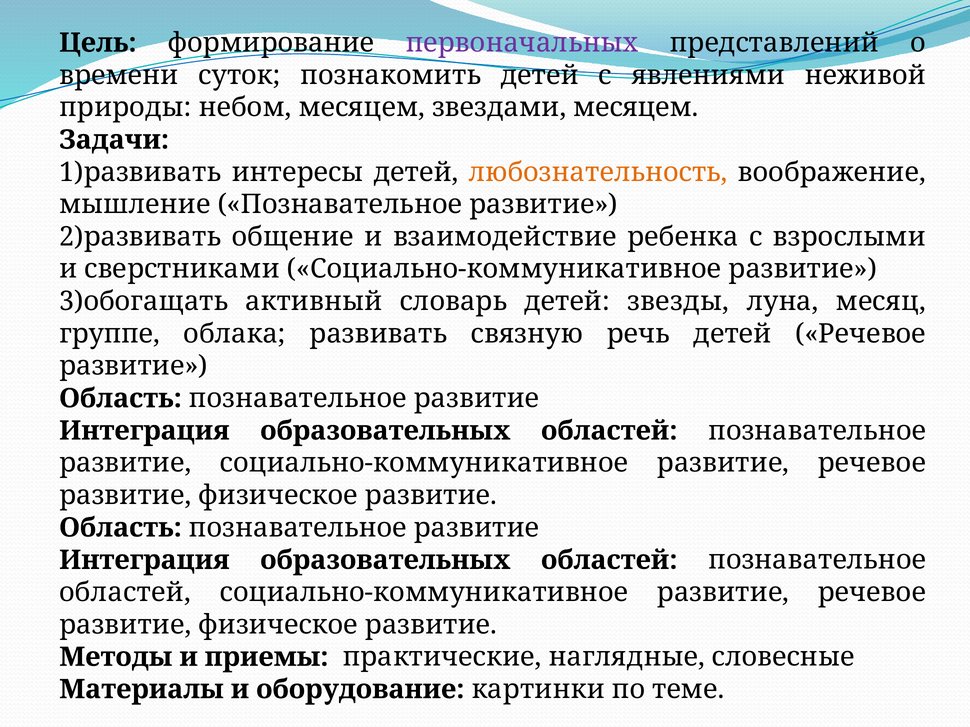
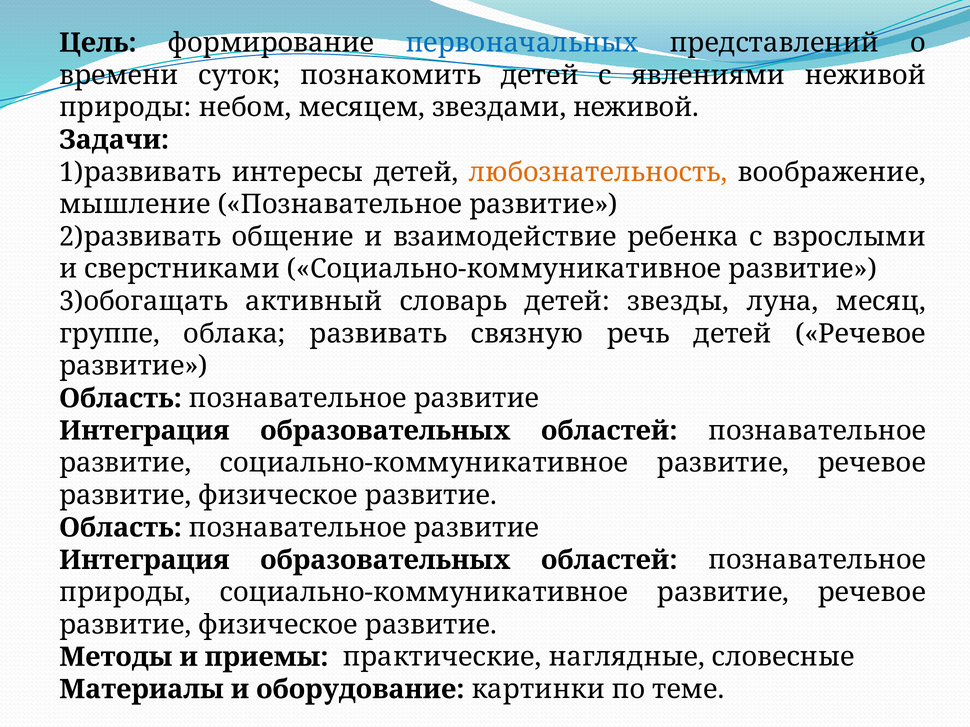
первоначальных colour: purple -> blue (522, 43)
звездами месяцем: месяцем -> неживой (636, 108)
областей: областей -> природы (125, 593)
